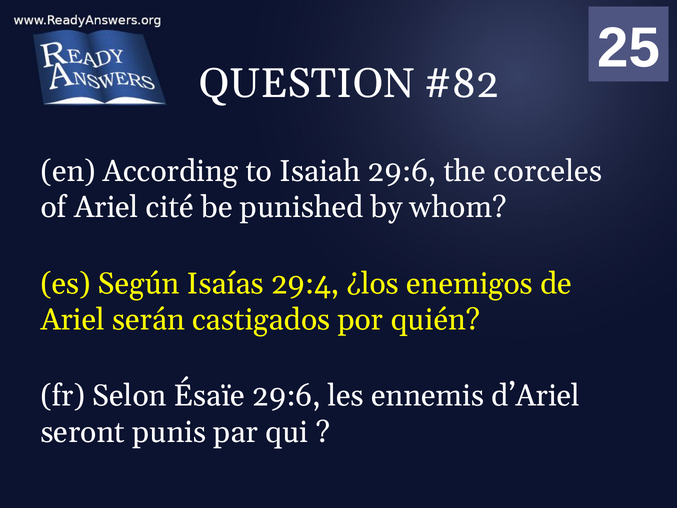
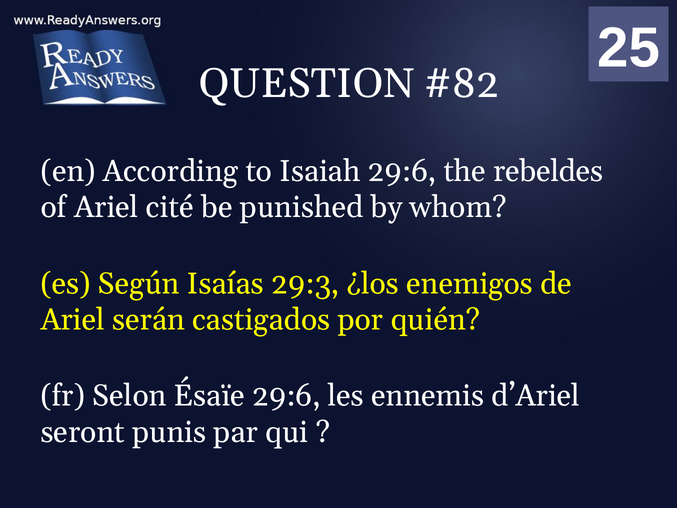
corceles: corceles -> rebeldes (548, 171)
29:4: 29:4 -> 29:3 (305, 284)
